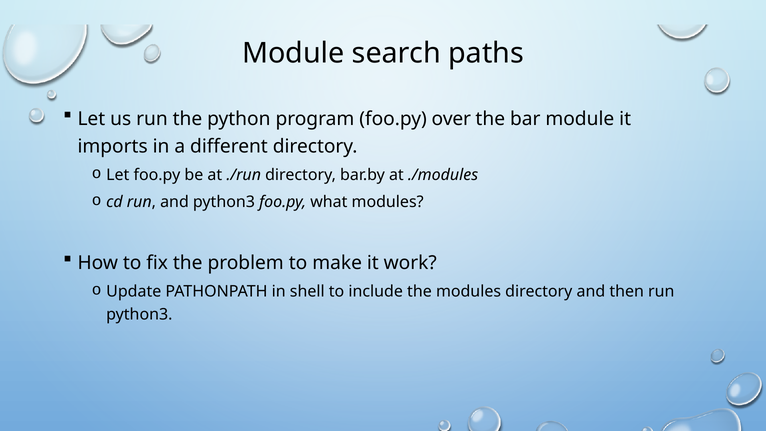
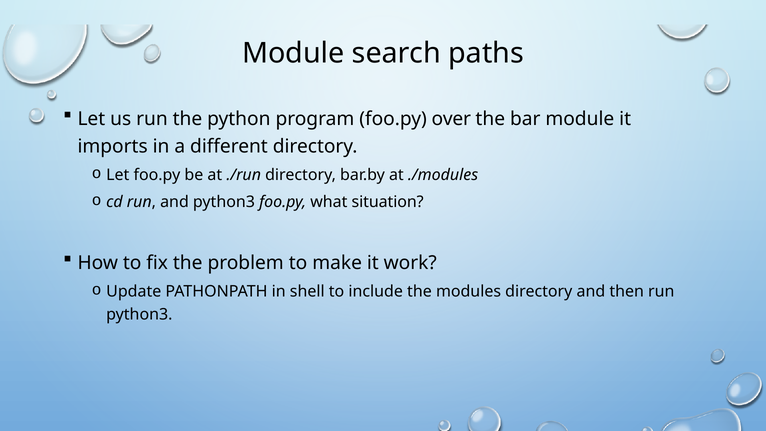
what modules: modules -> situation (388, 202)
